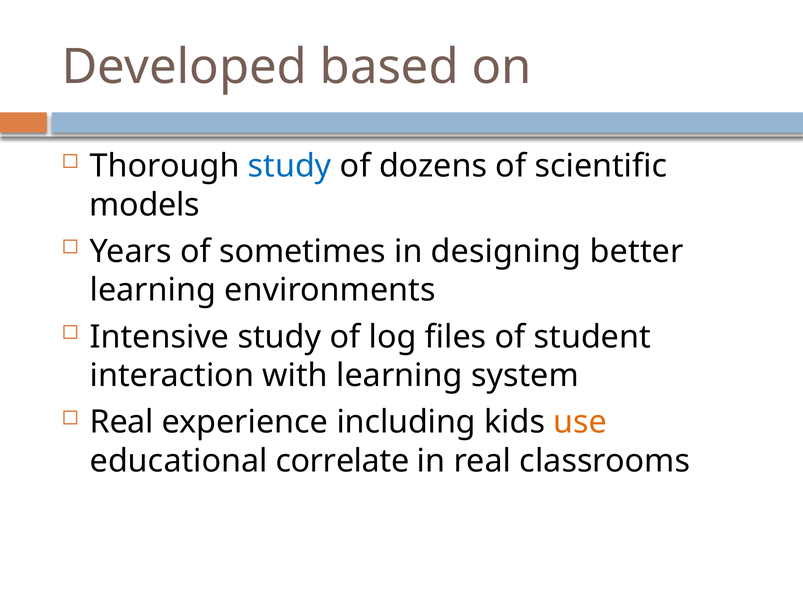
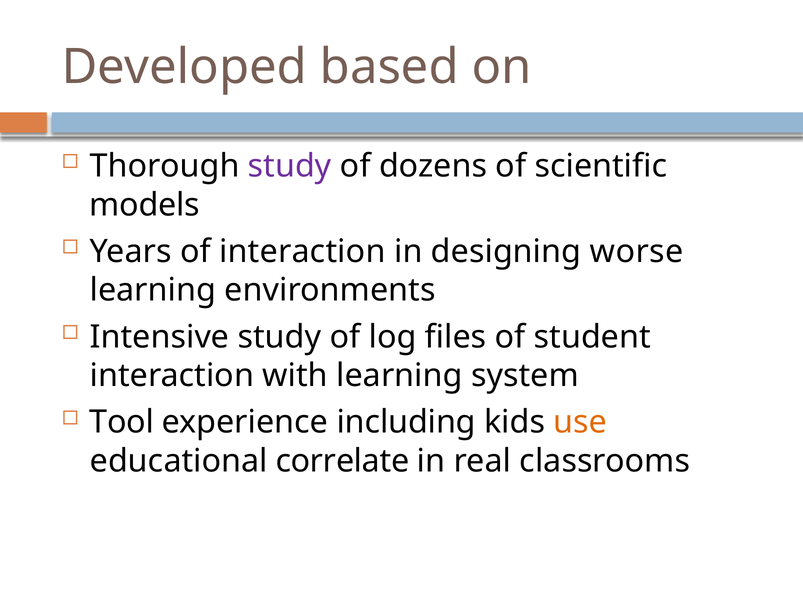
study colour: blue -> purple (290, 166)
of sometimes: sometimes -> interaction (302, 252)
better: better -> worse (637, 252)
Real: Real -> Tool (122, 423)
